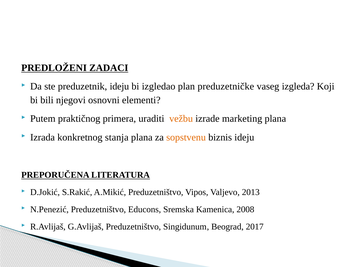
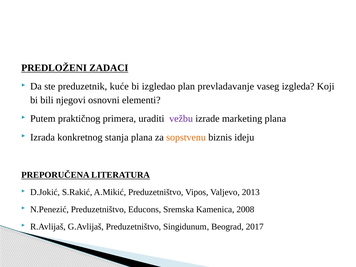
preduzetnik ideju: ideju -> kuće (119, 86)
preduzetničke: preduzetničke -> prevladavanje (226, 86)
vežbu colour: orange -> purple (181, 119)
